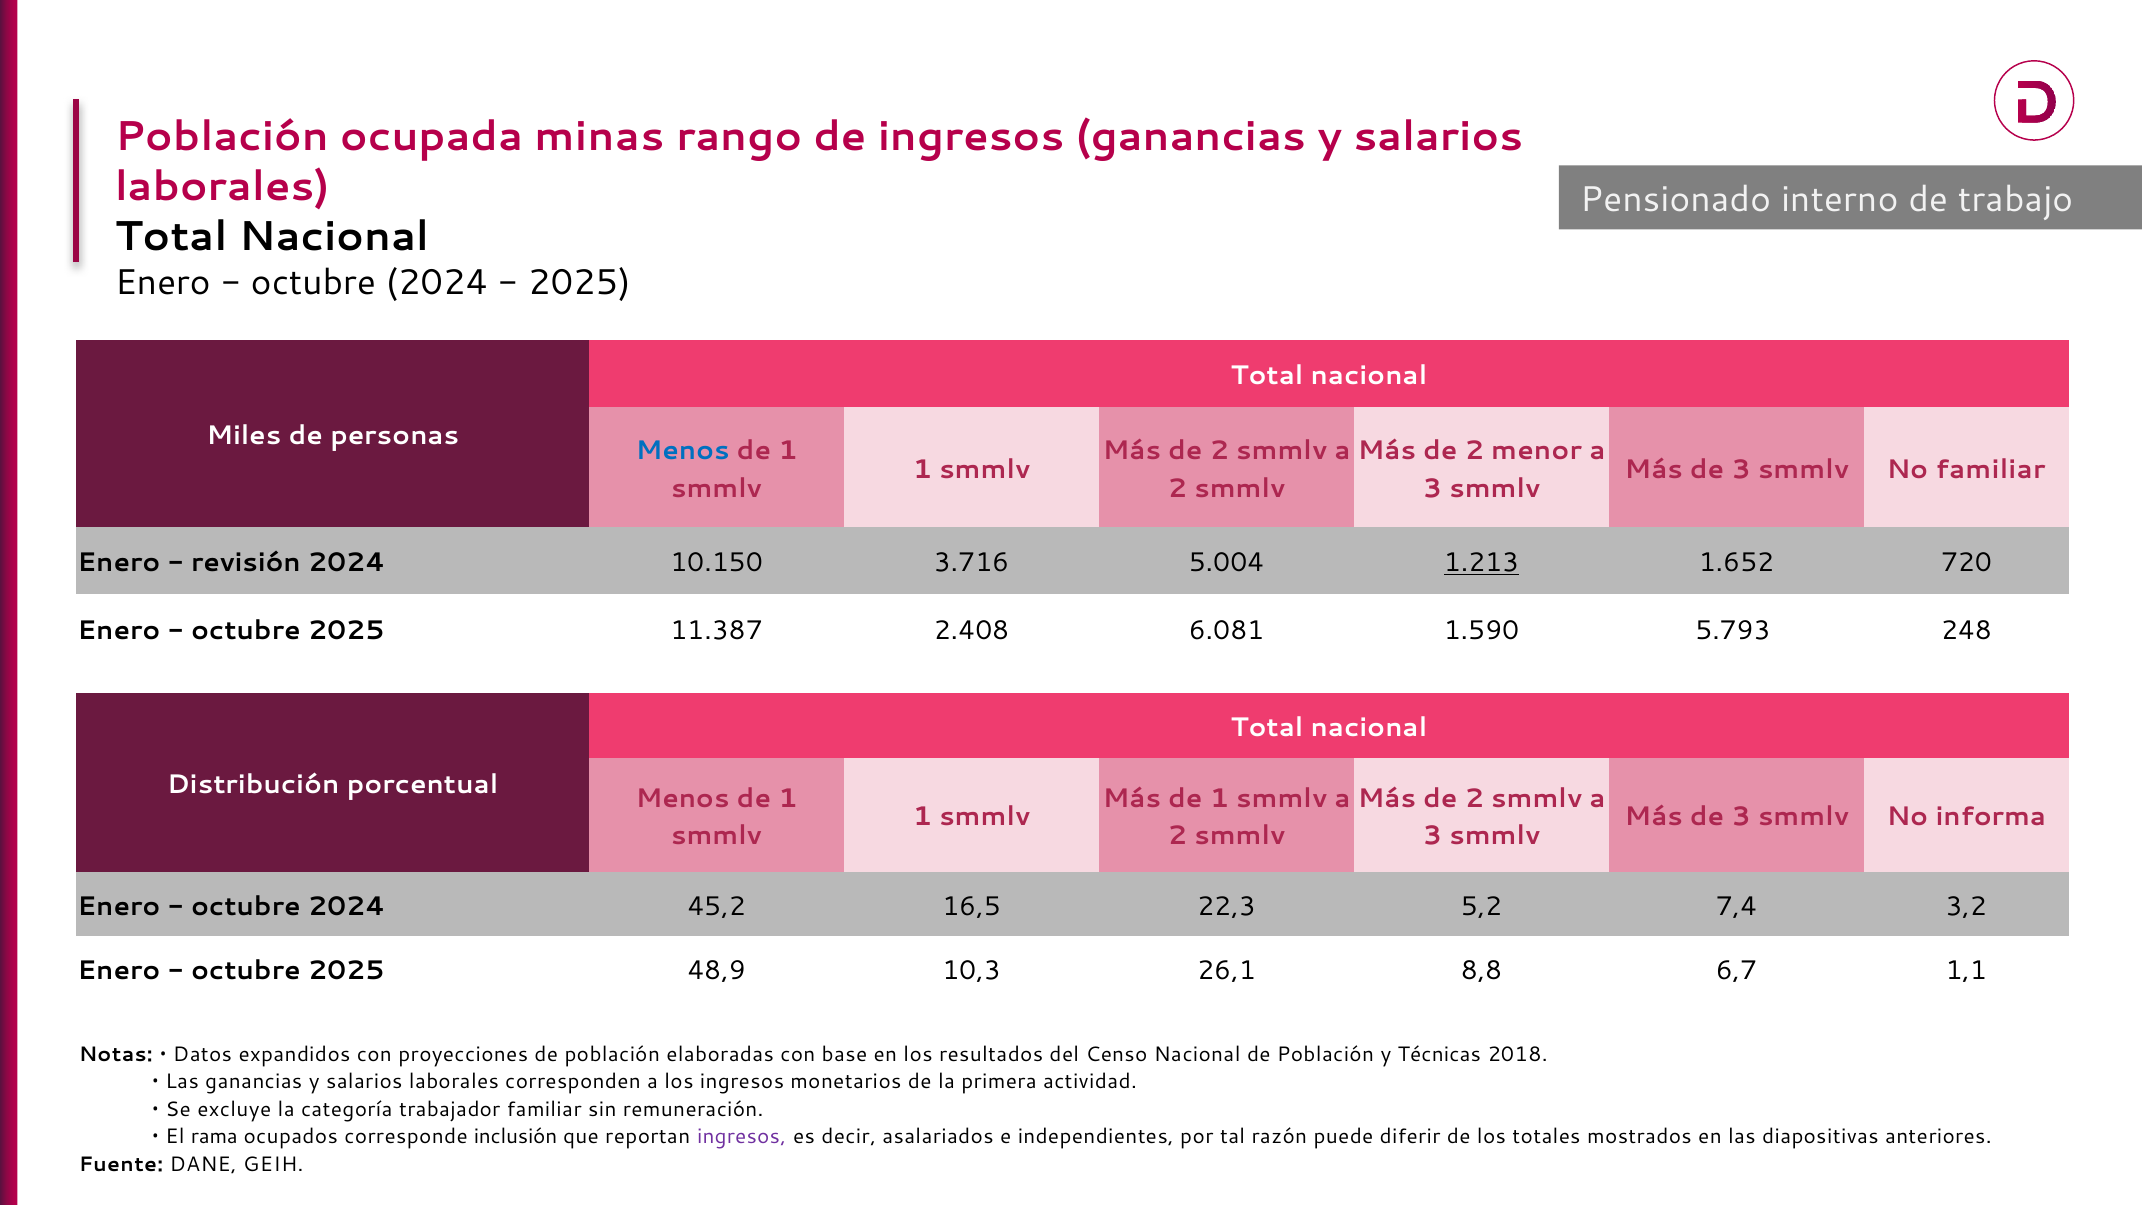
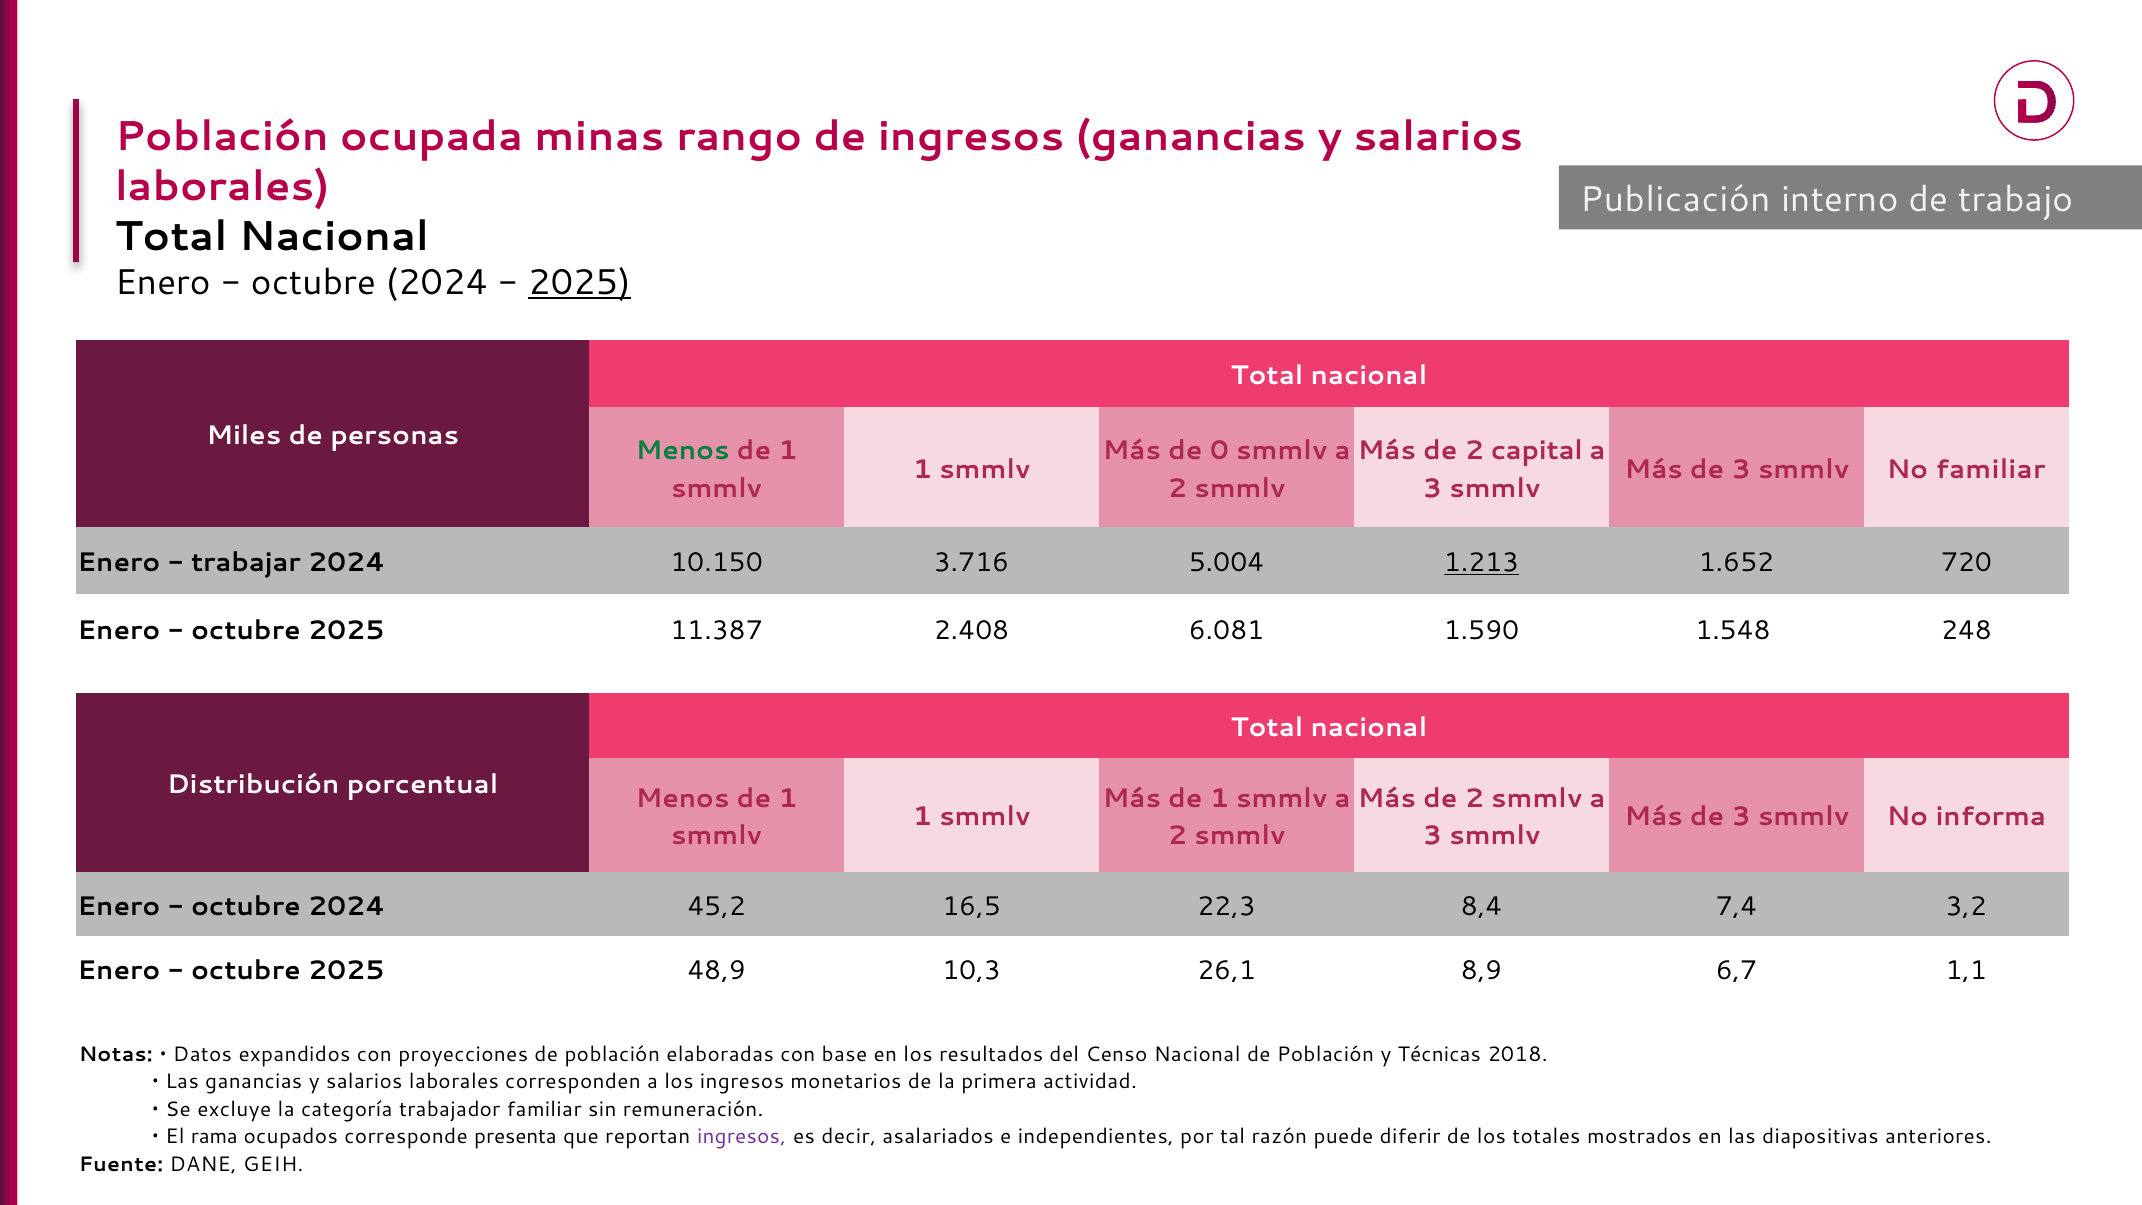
Pensionado: Pensionado -> Publicación (1675, 200)
2025 underline: none -> present (580, 283)
Menos colour: blue -> green (683, 451)
2: 2 -> 0 (1219, 451)
menor: menor -> capital (1537, 451)
revisión: revisión -> trabajar (246, 563)
5.793: 5.793 -> 1.548 (1733, 630)
5,2: 5,2 -> 8,4 (1482, 906)
8,8: 8,8 -> 8,9 (1482, 971)
inclusión: inclusión -> presenta (516, 1137)
